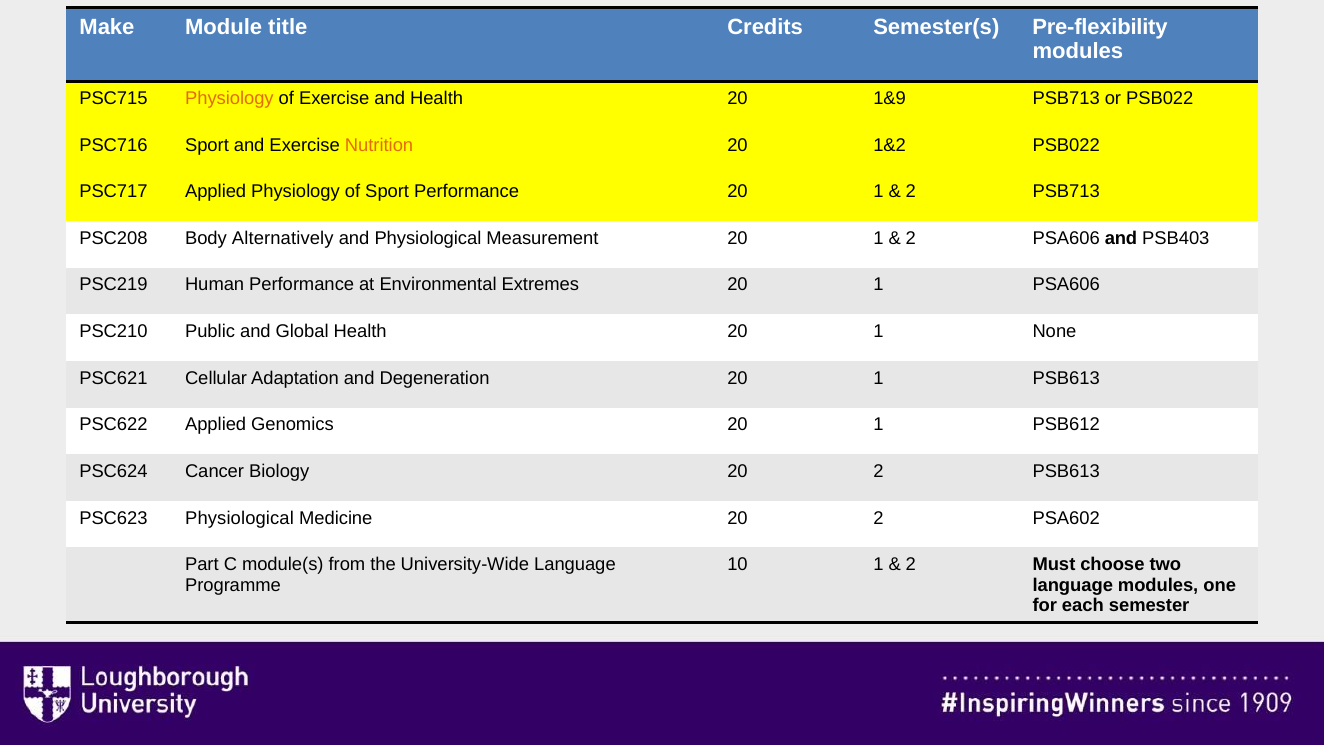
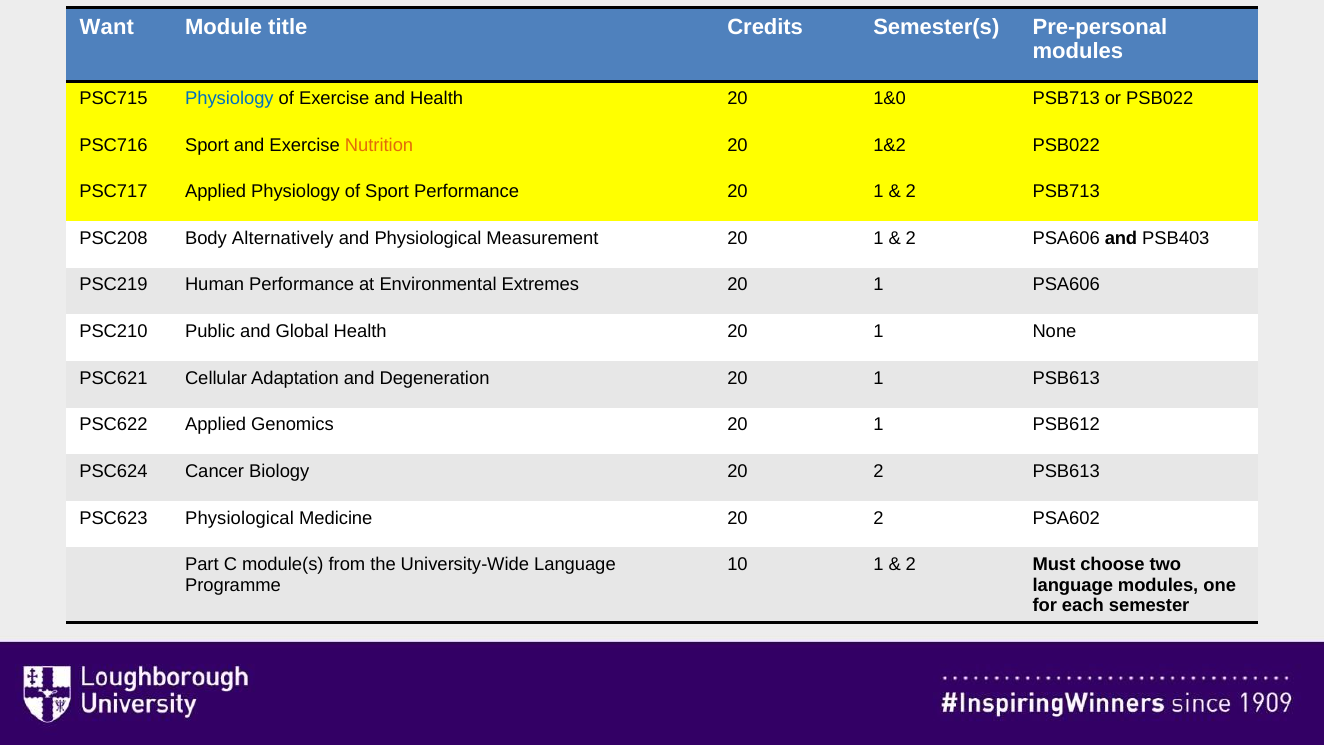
Make: Make -> Want (107, 27)
Pre-flexibility: Pre-flexibility -> Pre-personal (1100, 27)
Physiology colour: orange -> blue (229, 98)
1&9: 1&9 -> 1&0 (890, 98)
